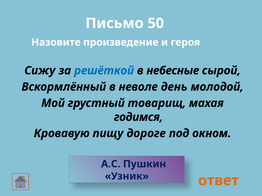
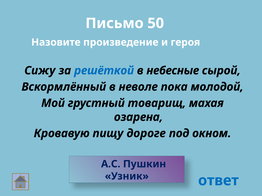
день: день -> пока (174, 87)
годимся: годимся -> озарена (138, 117)
ответ colour: orange -> blue (218, 181)
